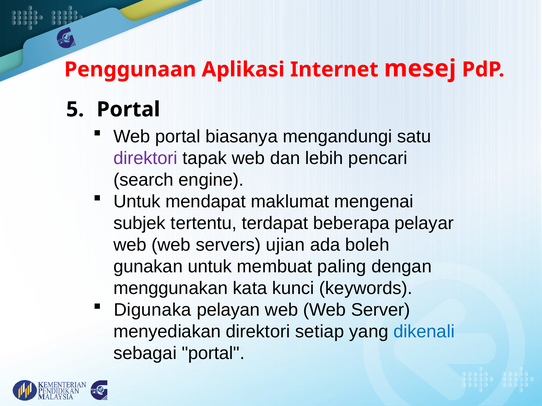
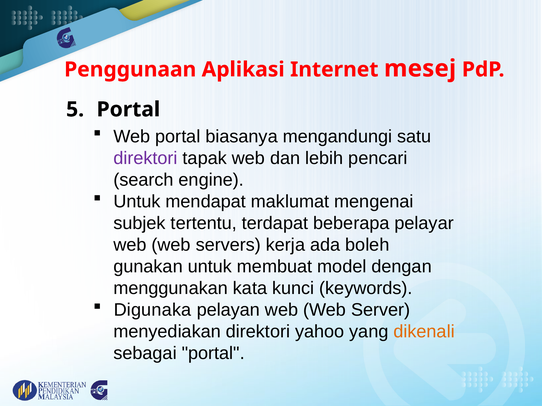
ujian: ujian -> kerja (285, 245)
paling: paling -> model (342, 267)
setiap: setiap -> yahoo (320, 332)
dikenali colour: blue -> orange (424, 332)
